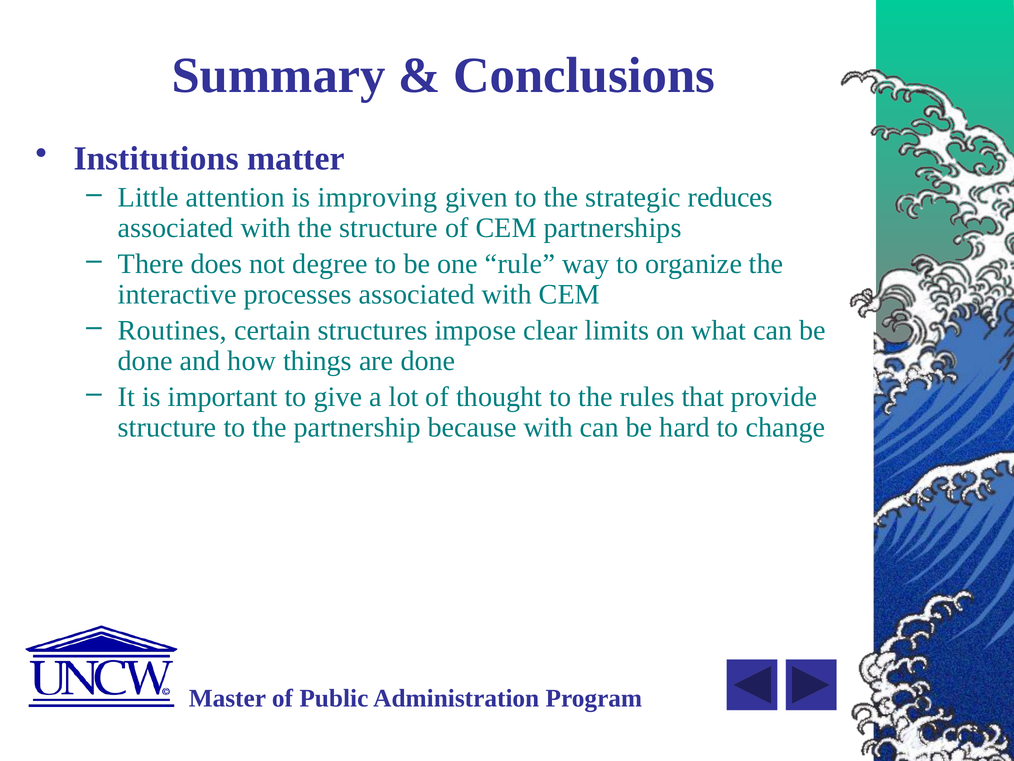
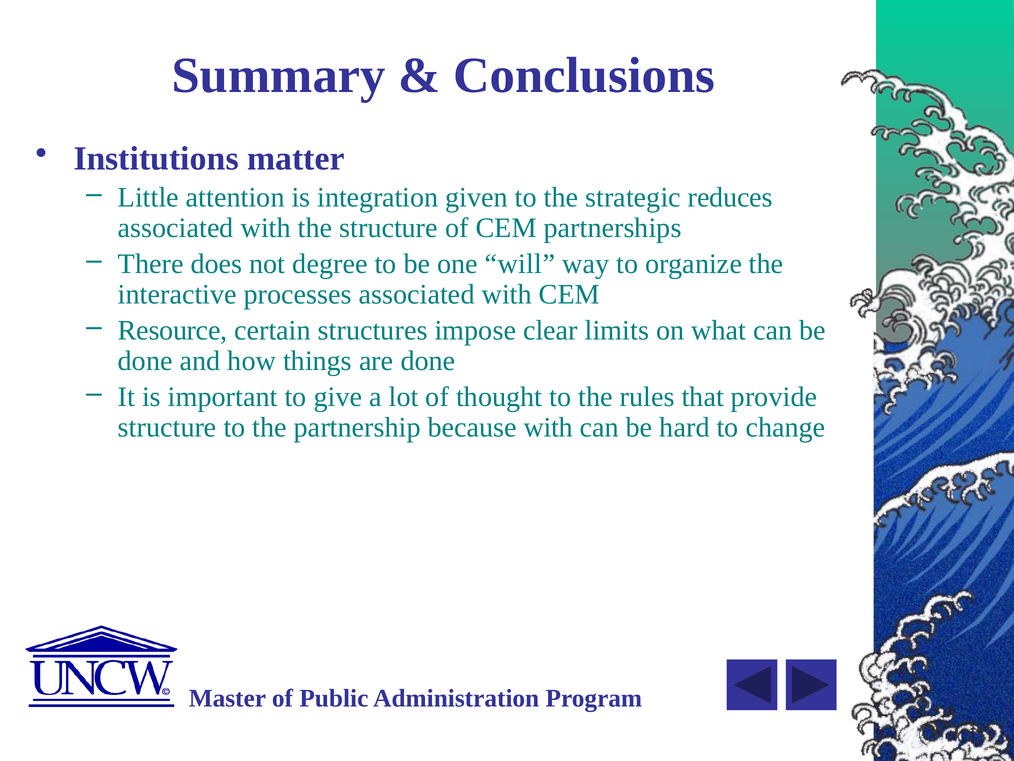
improving: improving -> integration (378, 197)
rule: rule -> will (520, 264)
Routines: Routines -> Resource (173, 330)
